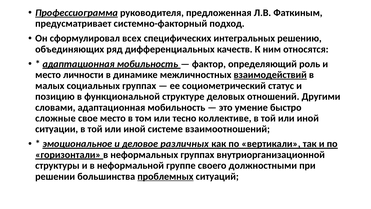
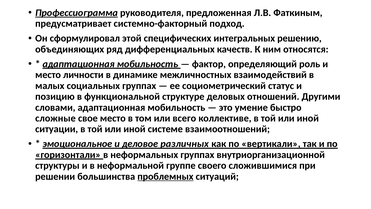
всех: всех -> этой (132, 38)
взаимодействий underline: present -> none (270, 75)
тесно: тесно -> всего (184, 118)
должностными: должностными -> сложившимися (263, 165)
